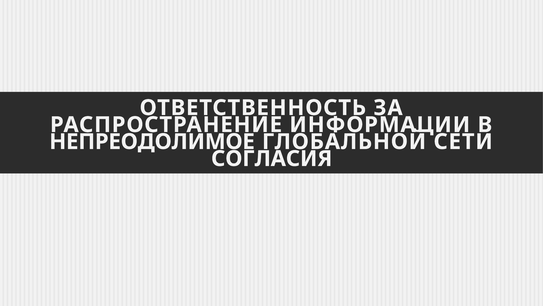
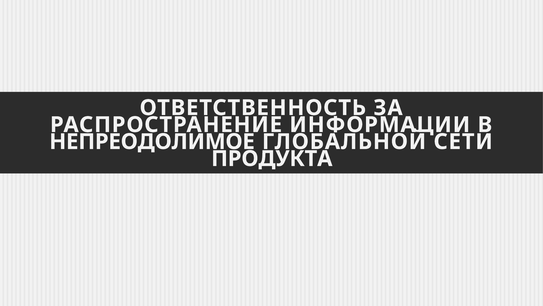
СОГЛАСИЯ: СОГЛАСИЯ -> ПРОДУКТА (272, 158)
